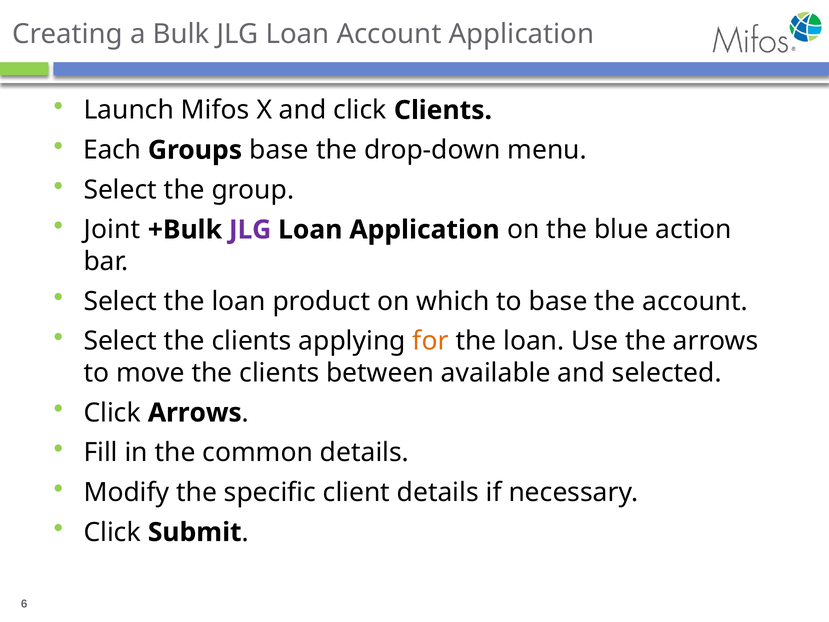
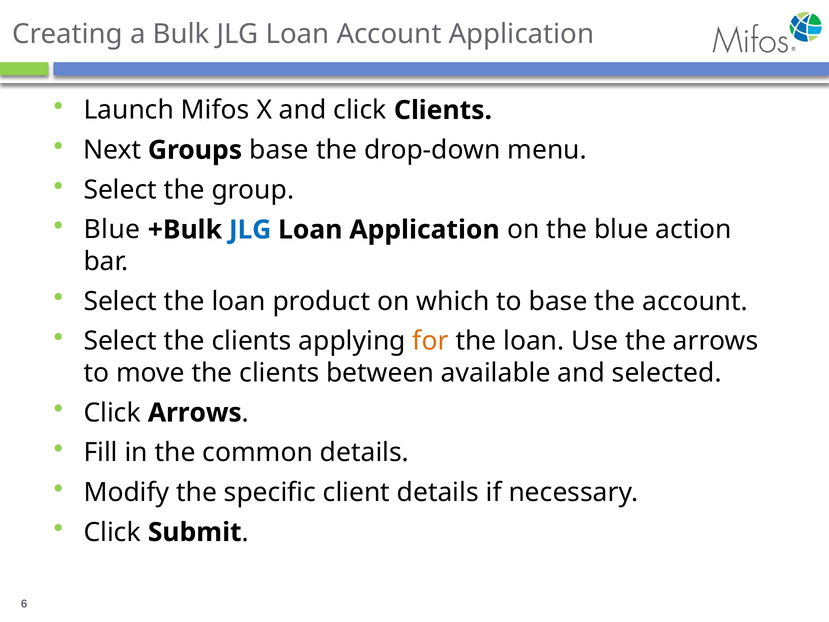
Each: Each -> Next (112, 150)
Joint: Joint -> Blue (112, 230)
JLG colour: purple -> blue (250, 230)
